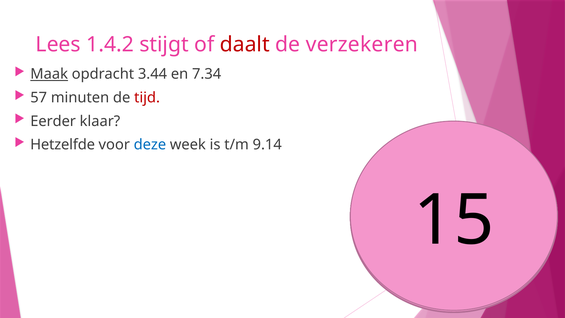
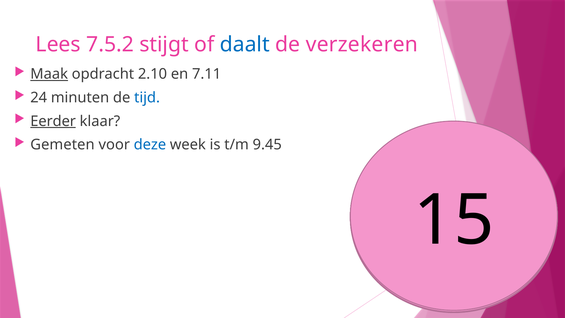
1.4.2: 1.4.2 -> 7.5.2 (110, 45)
daalt colour: red -> blue (245, 45)
3.44: 3.44 -> 2.10 (152, 74)
7.34: 7.34 -> 7.11 (207, 74)
57: 57 -> 24 (39, 98)
tijd colour: red -> blue (147, 98)
Eerder underline: none -> present (53, 121)
Hetzelfde: Hetzelfde -> Gemeten (62, 145)
9.14: 9.14 -> 9.45 (267, 145)
